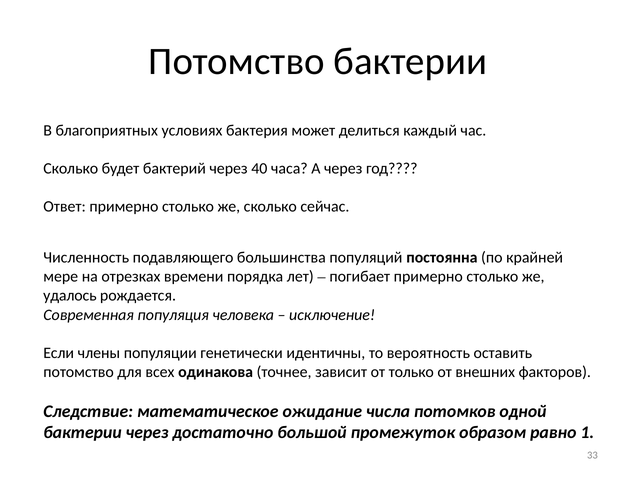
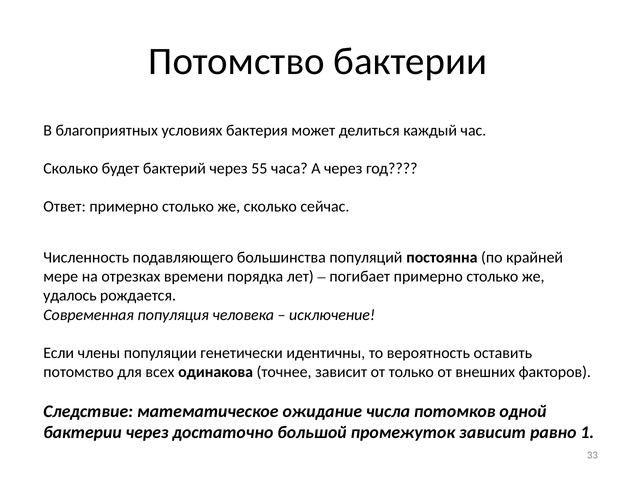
40: 40 -> 55 (259, 169)
промежуток образом: образом -> зависит (493, 433)
